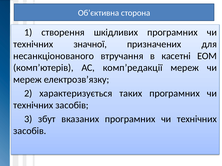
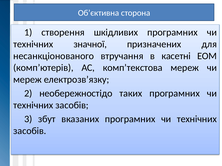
комп’редакції: комп’редакції -> комп’текстова (133, 68)
характеризується: характеризується -> необережностідо (76, 94)
